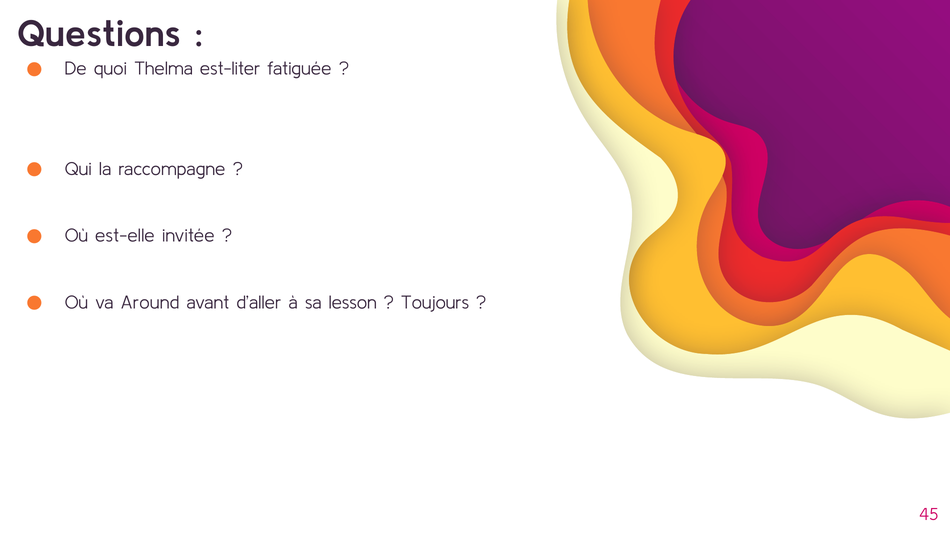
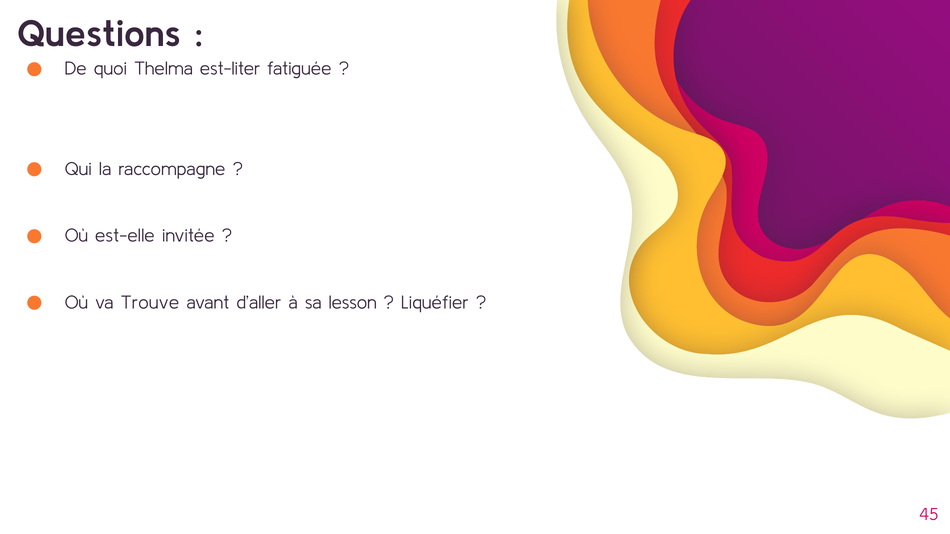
Around: Around -> Trouve (150, 303)
Toujours: Toujours -> Liquéfier (435, 303)
